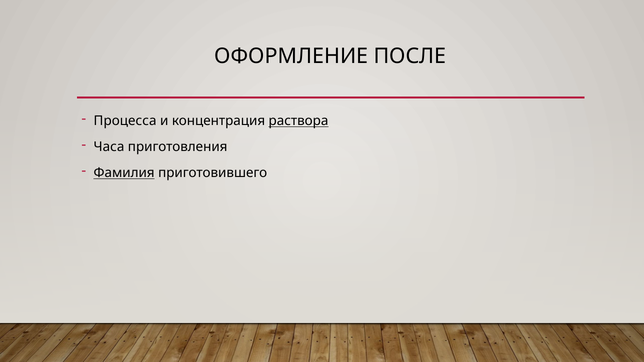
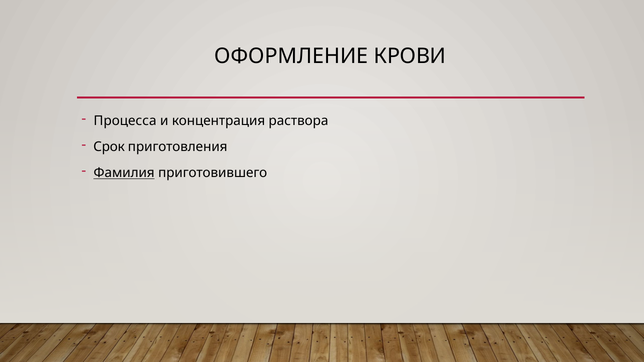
ПОСЛЕ: ПОСЛЕ -> КРОВИ (410, 56)
раствора underline: present -> none (298, 121)
Часа: Часа -> Срок (109, 147)
